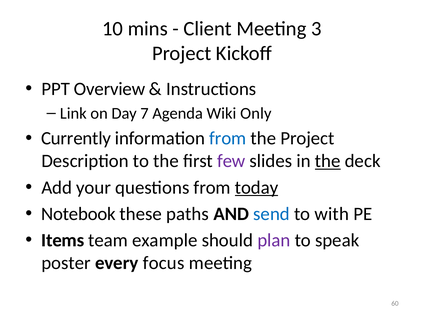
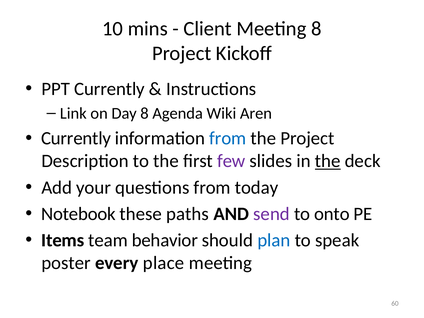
Meeting 3: 3 -> 8 (316, 29)
PPT Overview: Overview -> Currently (110, 89)
Day 7: 7 -> 8 (145, 113)
Only: Only -> Aren (256, 113)
today underline: present -> none (257, 187)
send colour: blue -> purple (272, 214)
with: with -> onto (332, 214)
example: example -> behavior (165, 240)
plan colour: purple -> blue (274, 240)
focus: focus -> place (164, 263)
